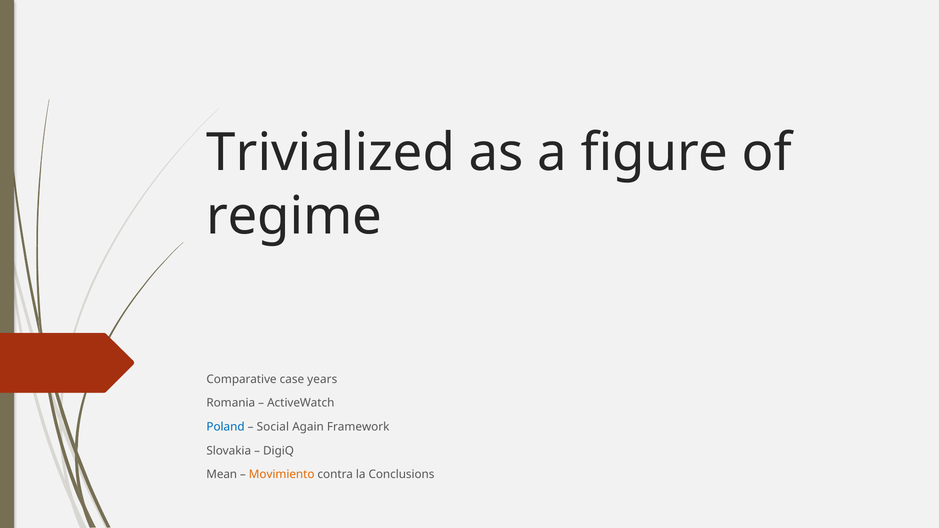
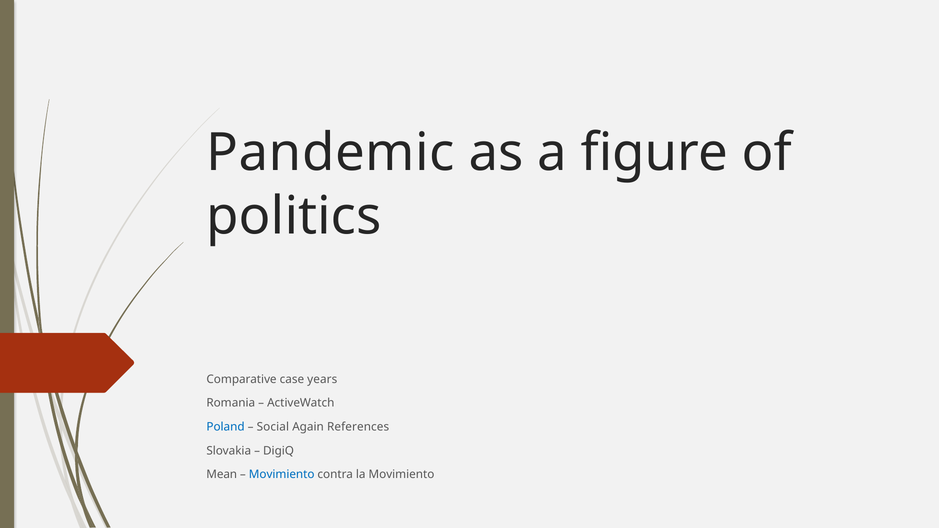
Trivialized: Trivialized -> Pandemic (330, 153)
regime: regime -> politics (294, 216)
Framework: Framework -> References (358, 427)
Movimiento colour: orange -> blue (282, 475)
la Conclusions: Conclusions -> Movimiento (401, 475)
